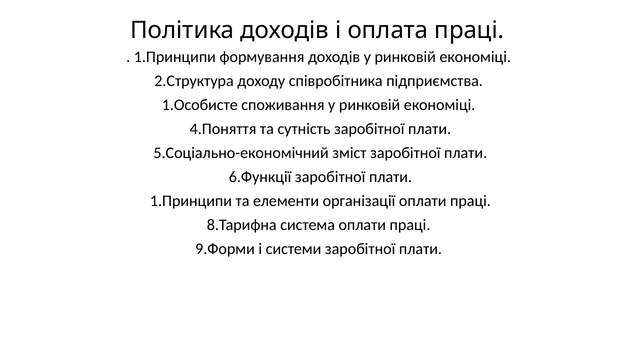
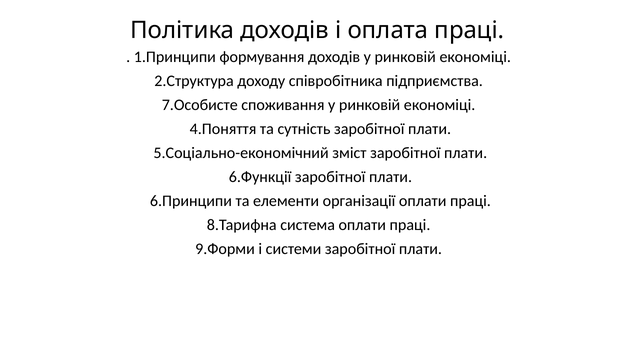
1.Особисте: 1.Особисте -> 7.Особисте (200, 105)
1.Принципи: 1.Принципи -> 6.Принципи (191, 201)
